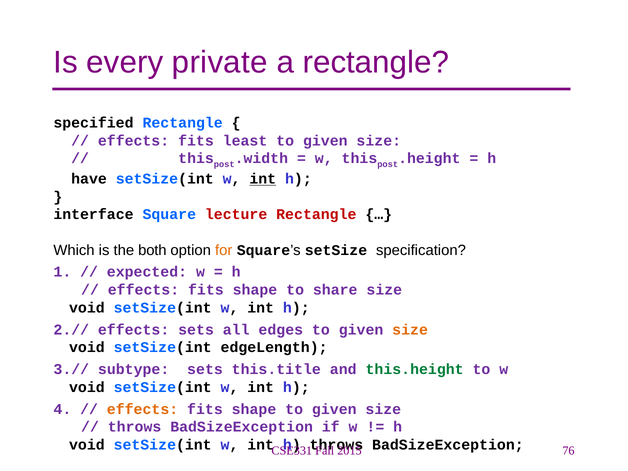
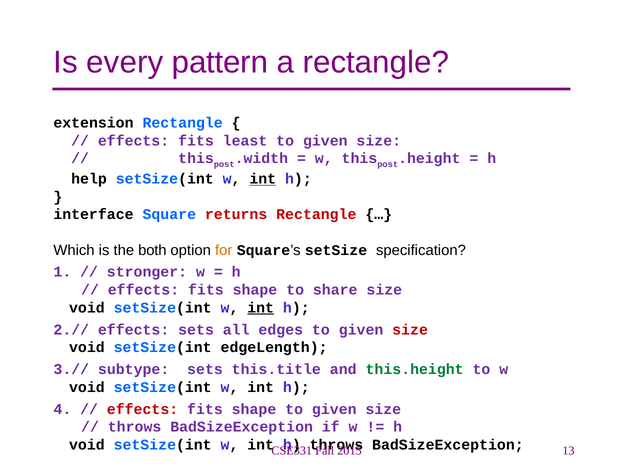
private: private -> pattern (220, 62)
specified: specified -> extension (93, 123)
have: have -> help (89, 179)
lecture: lecture -> returns (236, 215)
expected: expected -> stronger (147, 272)
int underline: none -> present (261, 308)
size colour: orange -> red (410, 330)
effects colour: orange -> red (143, 409)
76: 76 -> 13 (568, 451)
